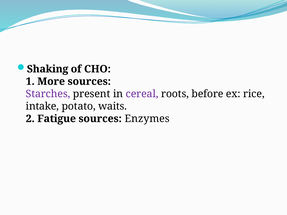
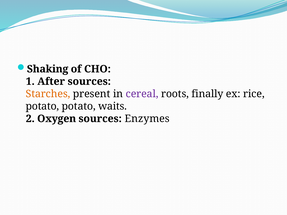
More: More -> After (51, 82)
Starches colour: purple -> orange (48, 94)
before: before -> finally (207, 94)
intake: intake -> potato (42, 106)
Fatigue: Fatigue -> Oxygen (57, 119)
